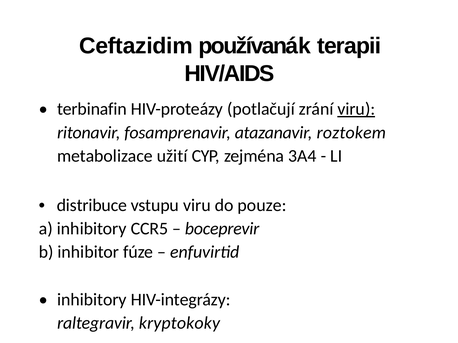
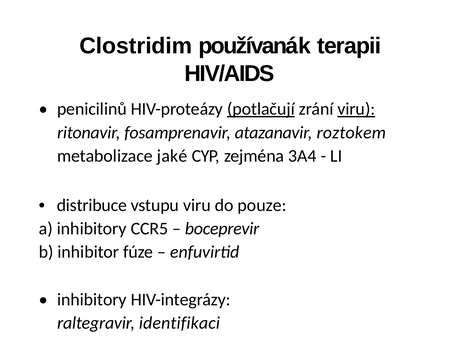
Ceftazidim: Ceftazidim -> Clostridim (136, 46)
terbinafin: terbinafin -> penicilinů (92, 109)
potlačují underline: none -> present (261, 109)
užití: užití -> jaké (172, 156)
kryptokoky: kryptokoky -> identifikaci (179, 323)
